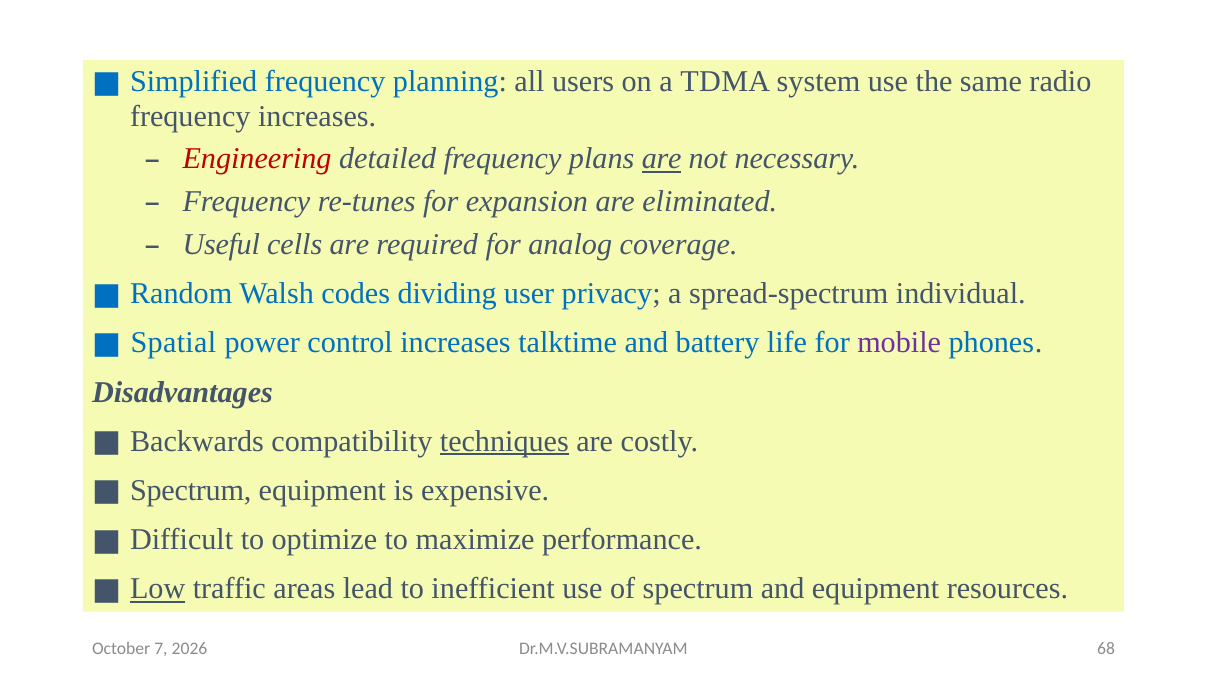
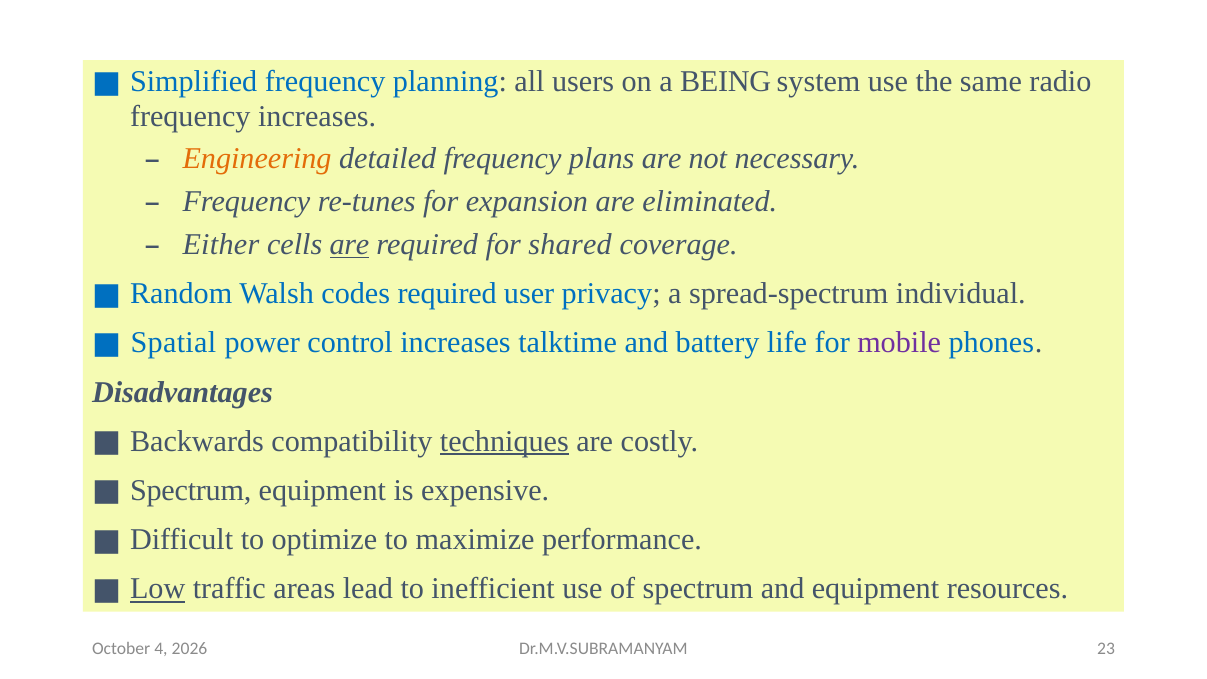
TDMA: TDMA -> BEING (726, 82)
Engineering colour: red -> orange (257, 159)
are underline: present -> none (662, 159)
Useful: Useful -> Either (221, 245)
are underline: none -> present (349, 245)
analog: analog -> shared (570, 245)
codes dividing: dividing -> required (447, 294)
7: 7 -> 4 (161, 648)
68: 68 -> 23 (1106, 648)
